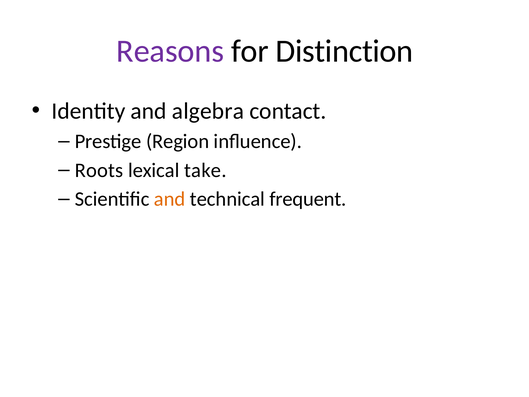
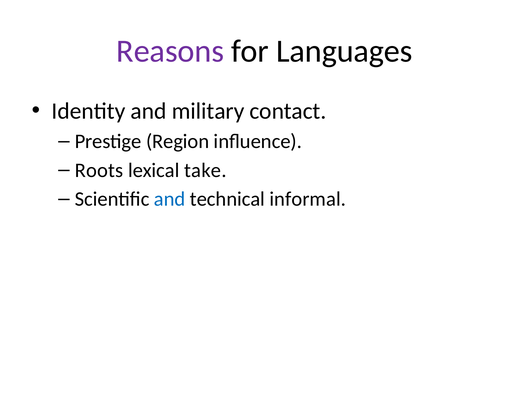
Distinction: Distinction -> Languages (344, 51)
algebra: algebra -> military (208, 111)
and colour: orange -> blue (170, 199)
frequent: frequent -> informal (308, 199)
